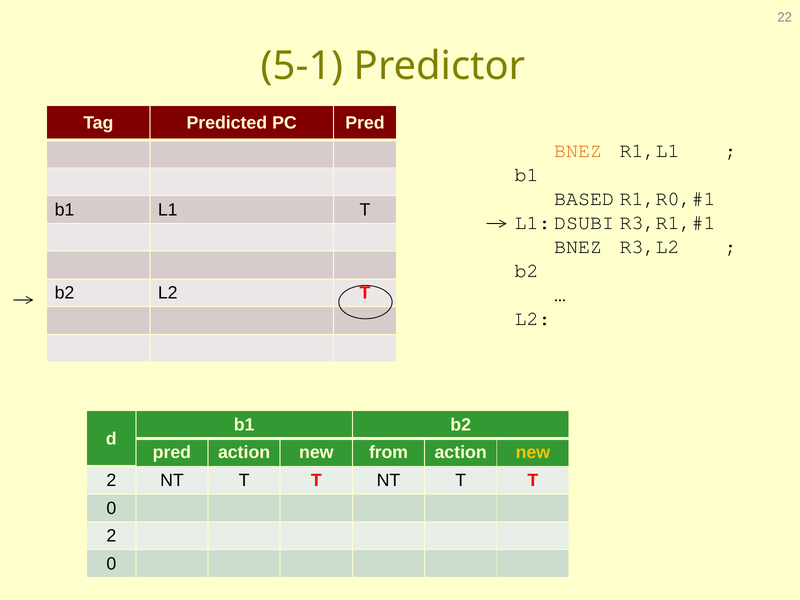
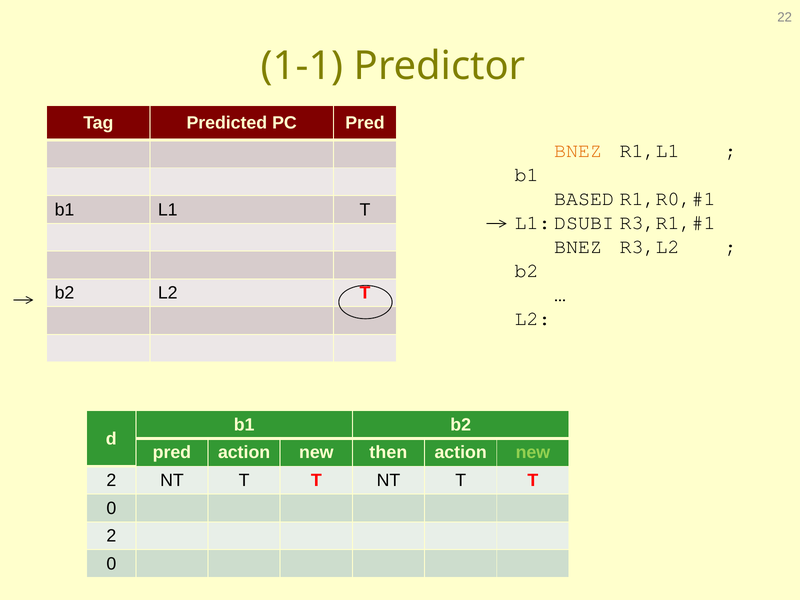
5-1: 5-1 -> 1-1 (302, 66)
from: from -> then (388, 453)
new colour: yellow -> light green (533, 453)
